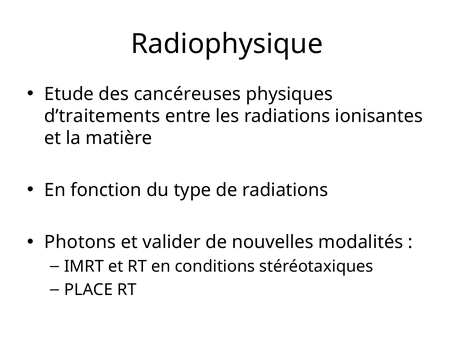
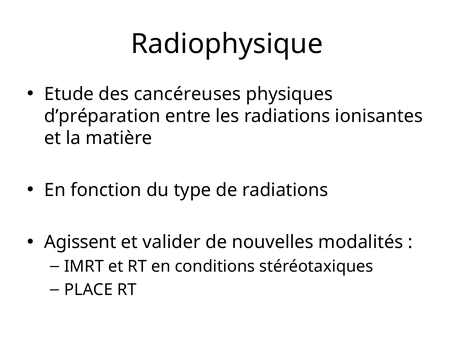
d’traitements: d’traitements -> d’préparation (102, 116)
Photons: Photons -> Agissent (80, 242)
